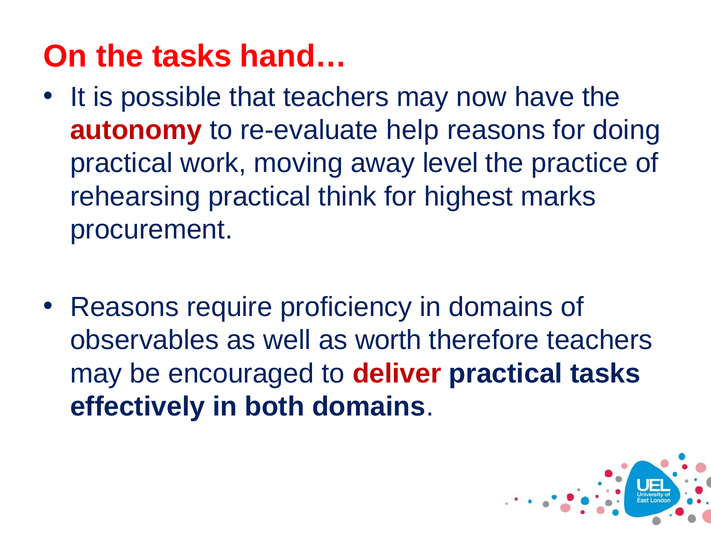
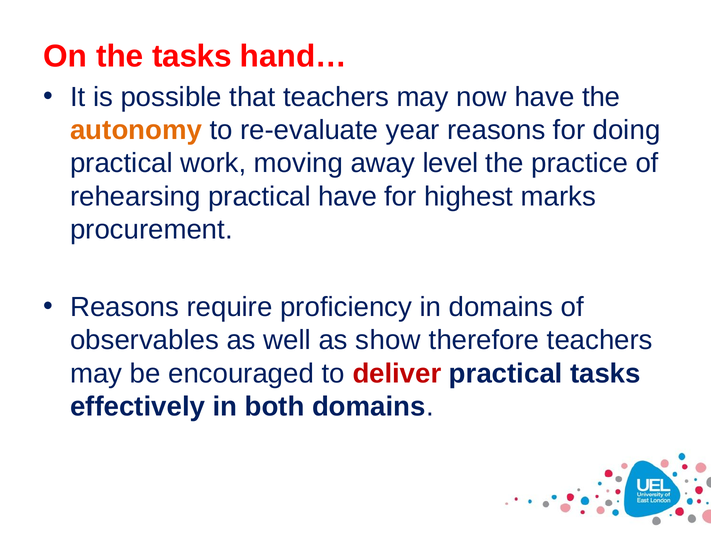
autonomy colour: red -> orange (136, 130)
help: help -> year (413, 130)
practical think: think -> have (348, 197)
worth: worth -> show (388, 340)
